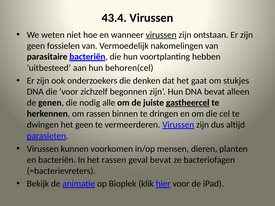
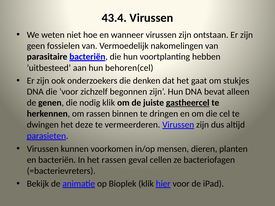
virussen underline: present -> none (161, 35)
nodig alle: alle -> klik (109, 103)
het geen: geen -> deze (84, 125)
geval bevat: bevat -> cellen (161, 160)
